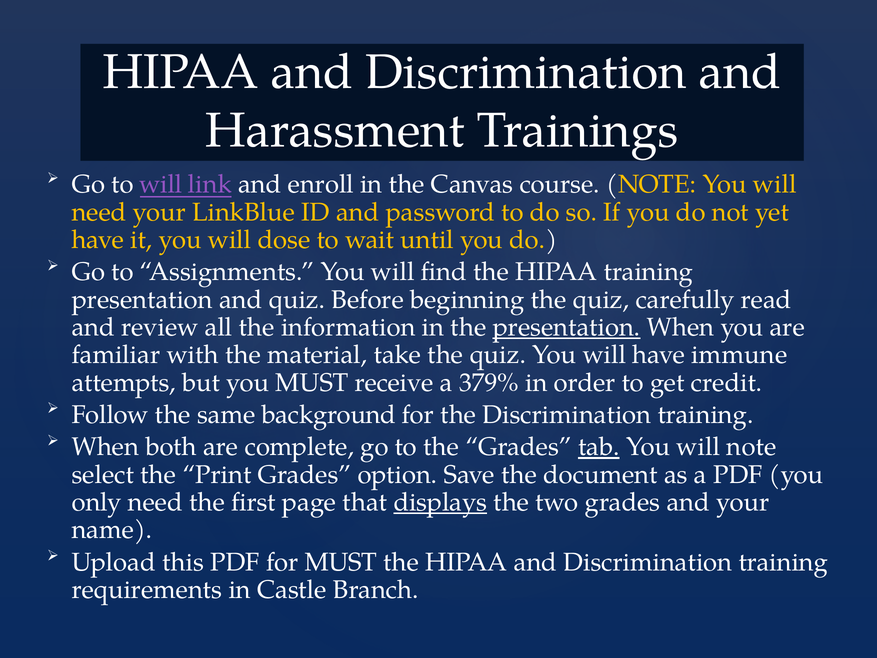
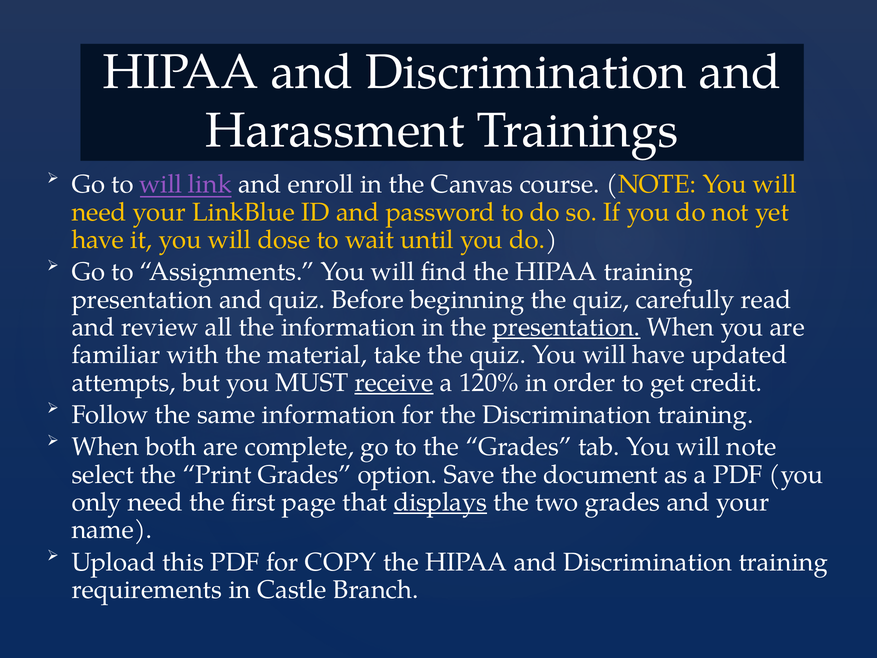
immune: immune -> updated (739, 355)
receive underline: none -> present (394, 382)
379%: 379% -> 120% (489, 382)
same background: background -> information (329, 415)
tab underline: present -> none (599, 447)
for MUST: MUST -> COPY (341, 562)
